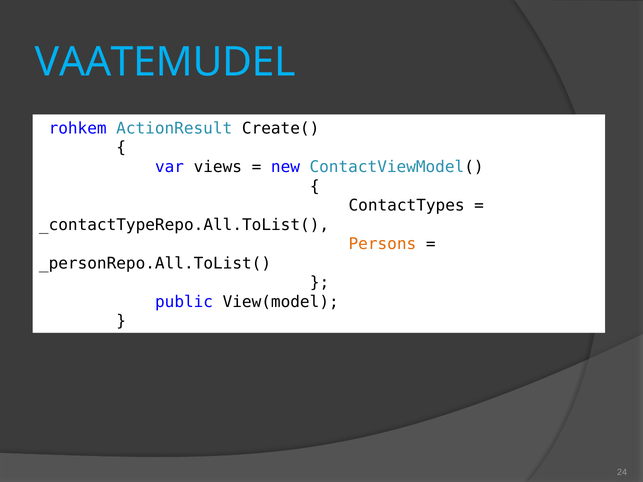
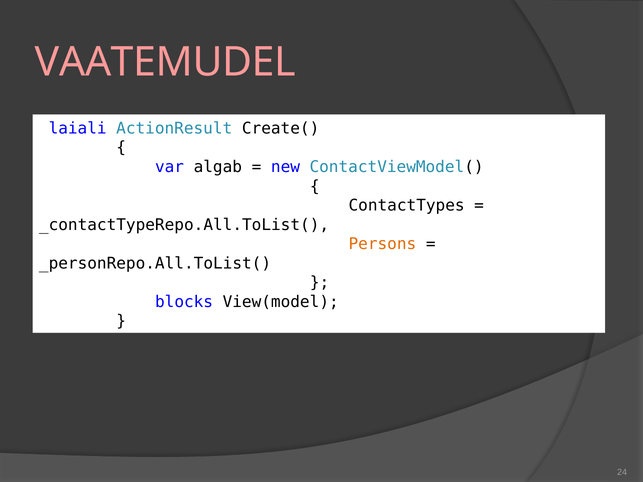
VAATEMUDEL colour: light blue -> pink (165, 62)
rohkem: rohkem -> laiali (78, 128)
views: views -> algab (218, 167)
public: public -> blocks (184, 302)
